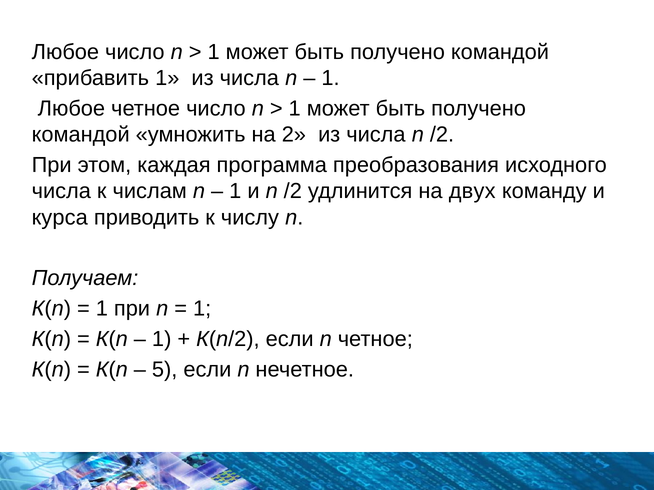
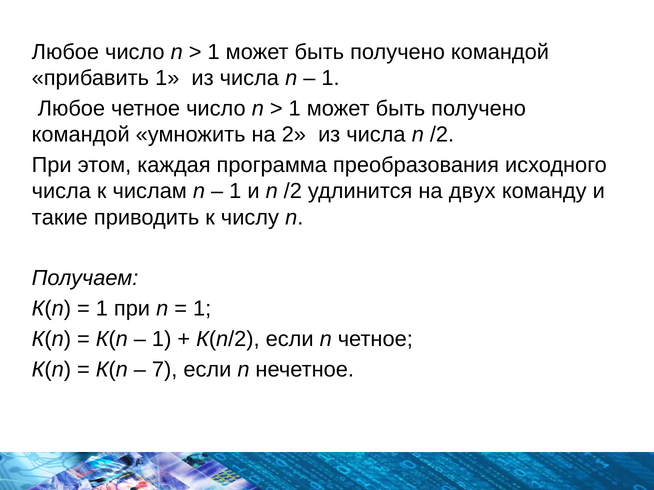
курса: курса -> такие (60, 218)
5: 5 -> 7 (165, 370)
